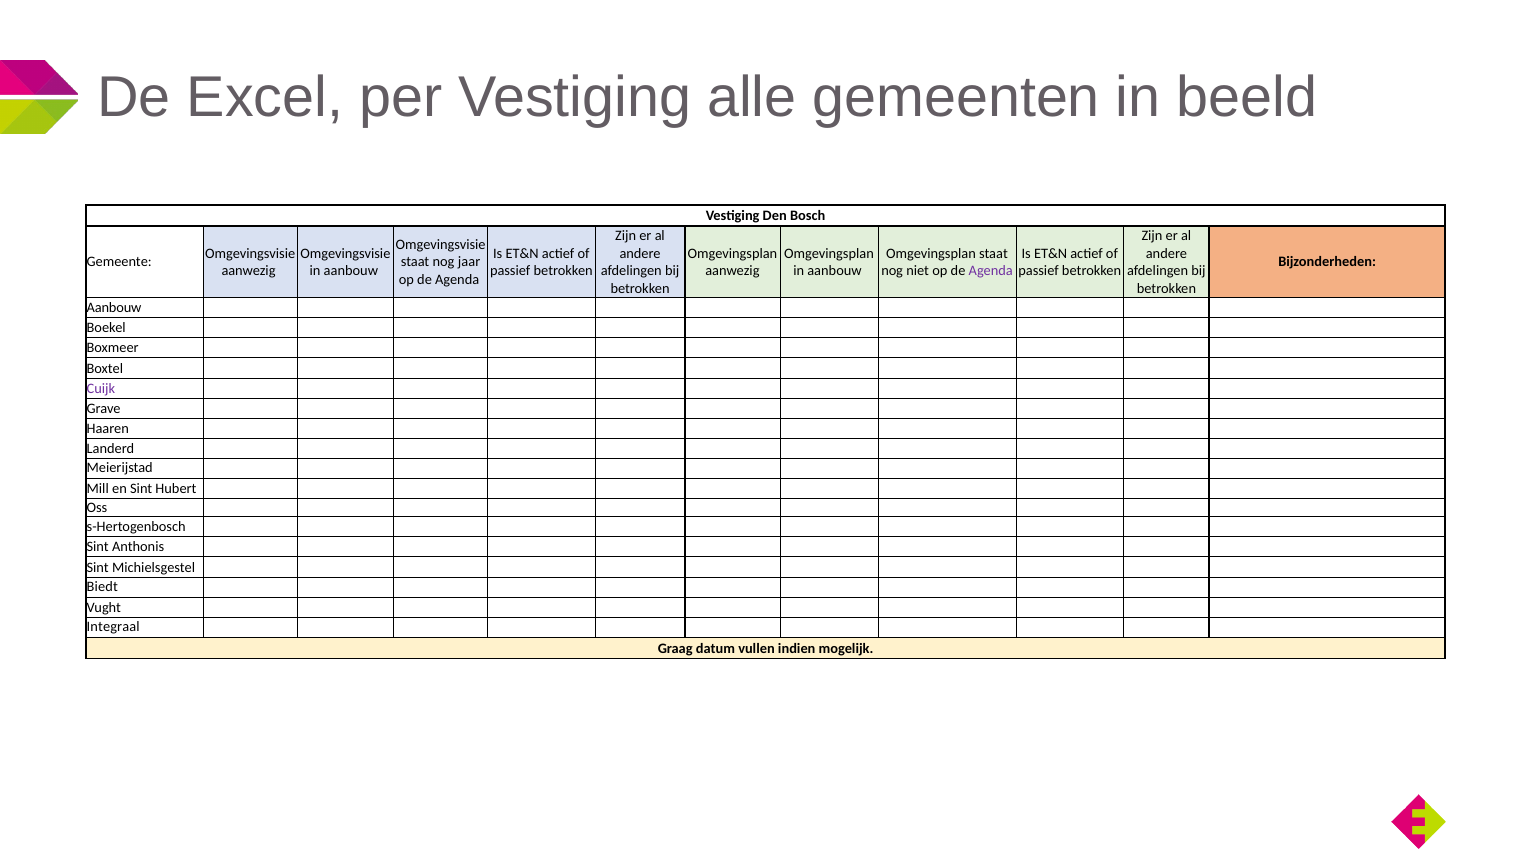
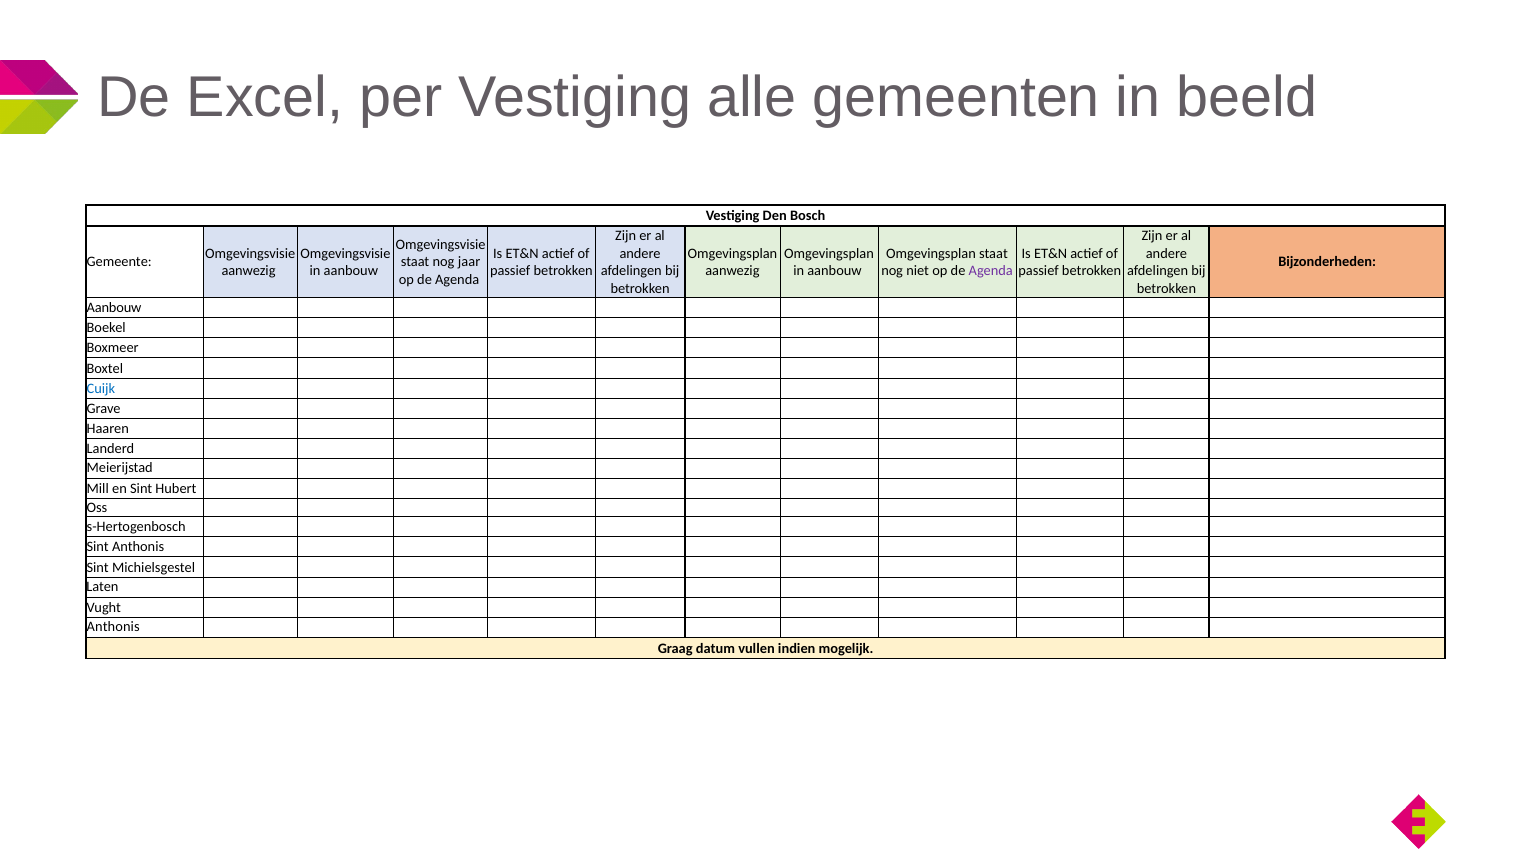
Cuijk colour: purple -> blue (101, 389)
Biedt: Biedt -> Laten (102, 587)
Integraal: Integraal -> Anthonis (113, 627)
